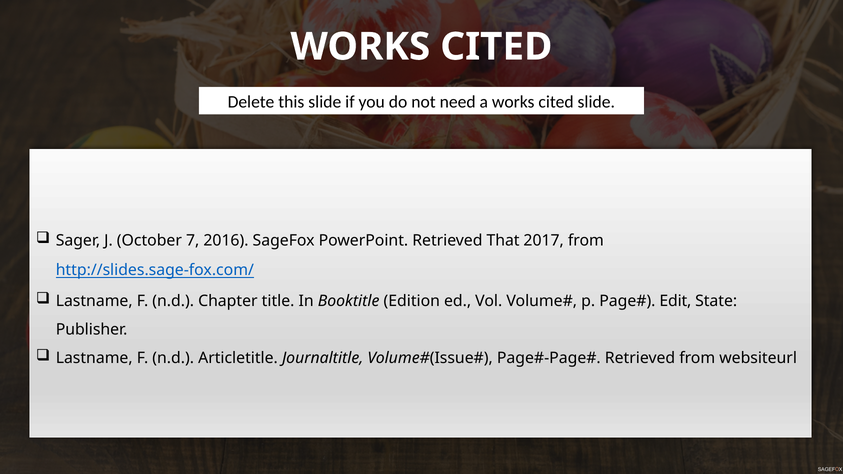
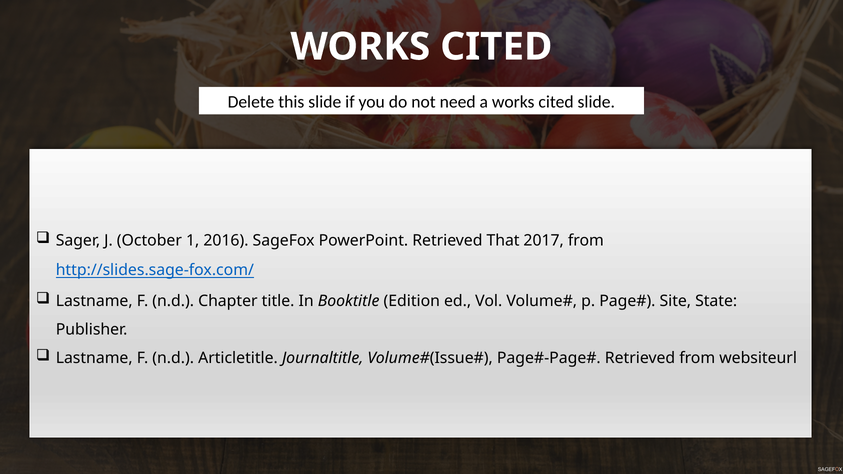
7: 7 -> 1 (193, 241)
Edit: Edit -> Site (675, 301)
